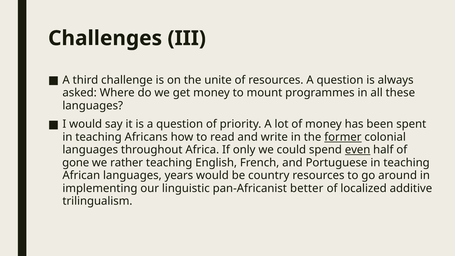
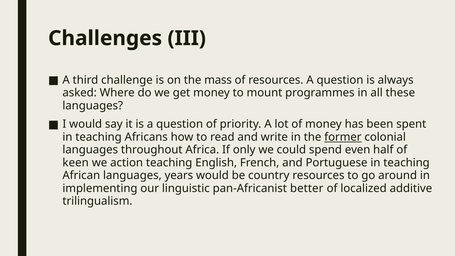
unite: unite -> mass (218, 80)
even underline: present -> none (358, 150)
gone: gone -> keen (76, 163)
rather: rather -> action (127, 163)
